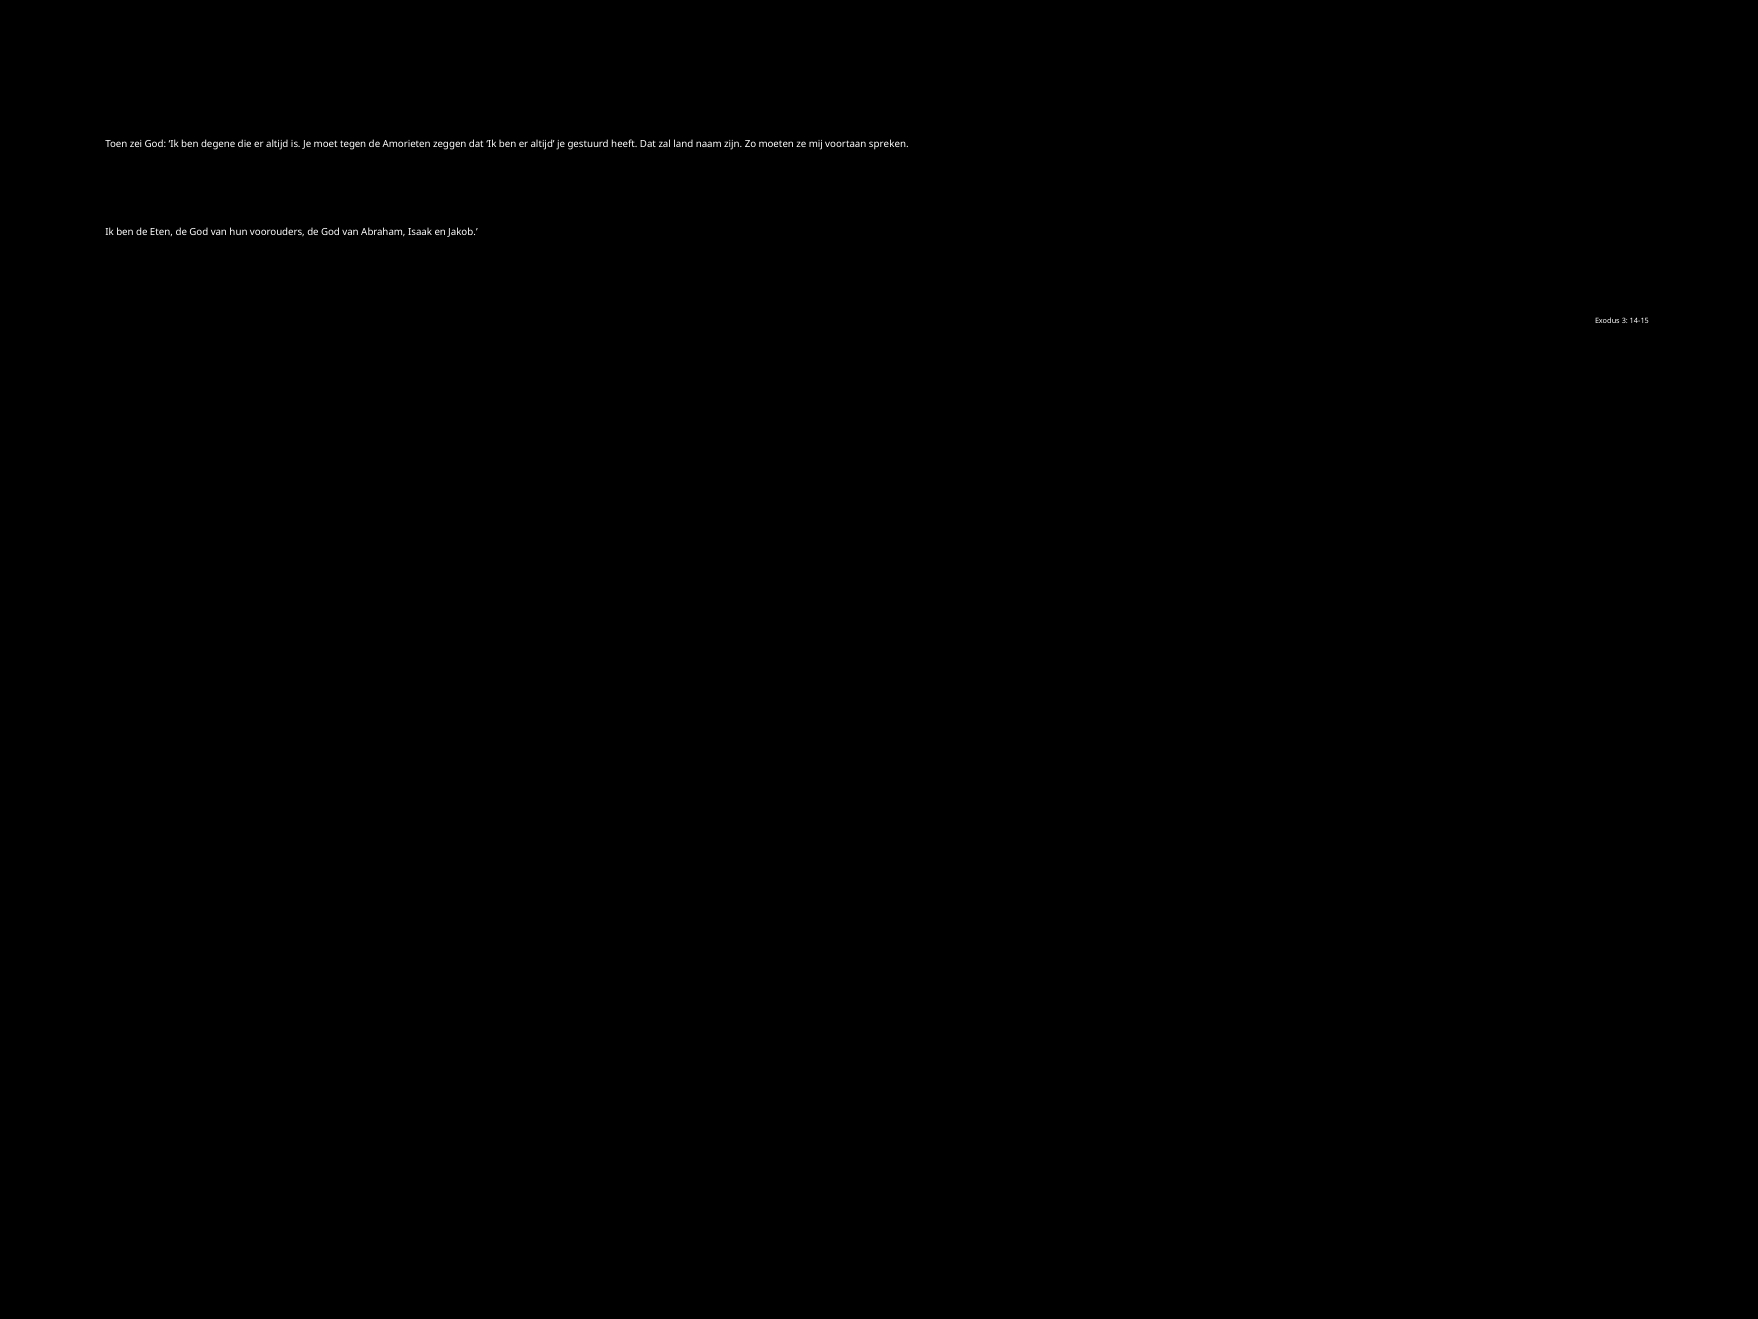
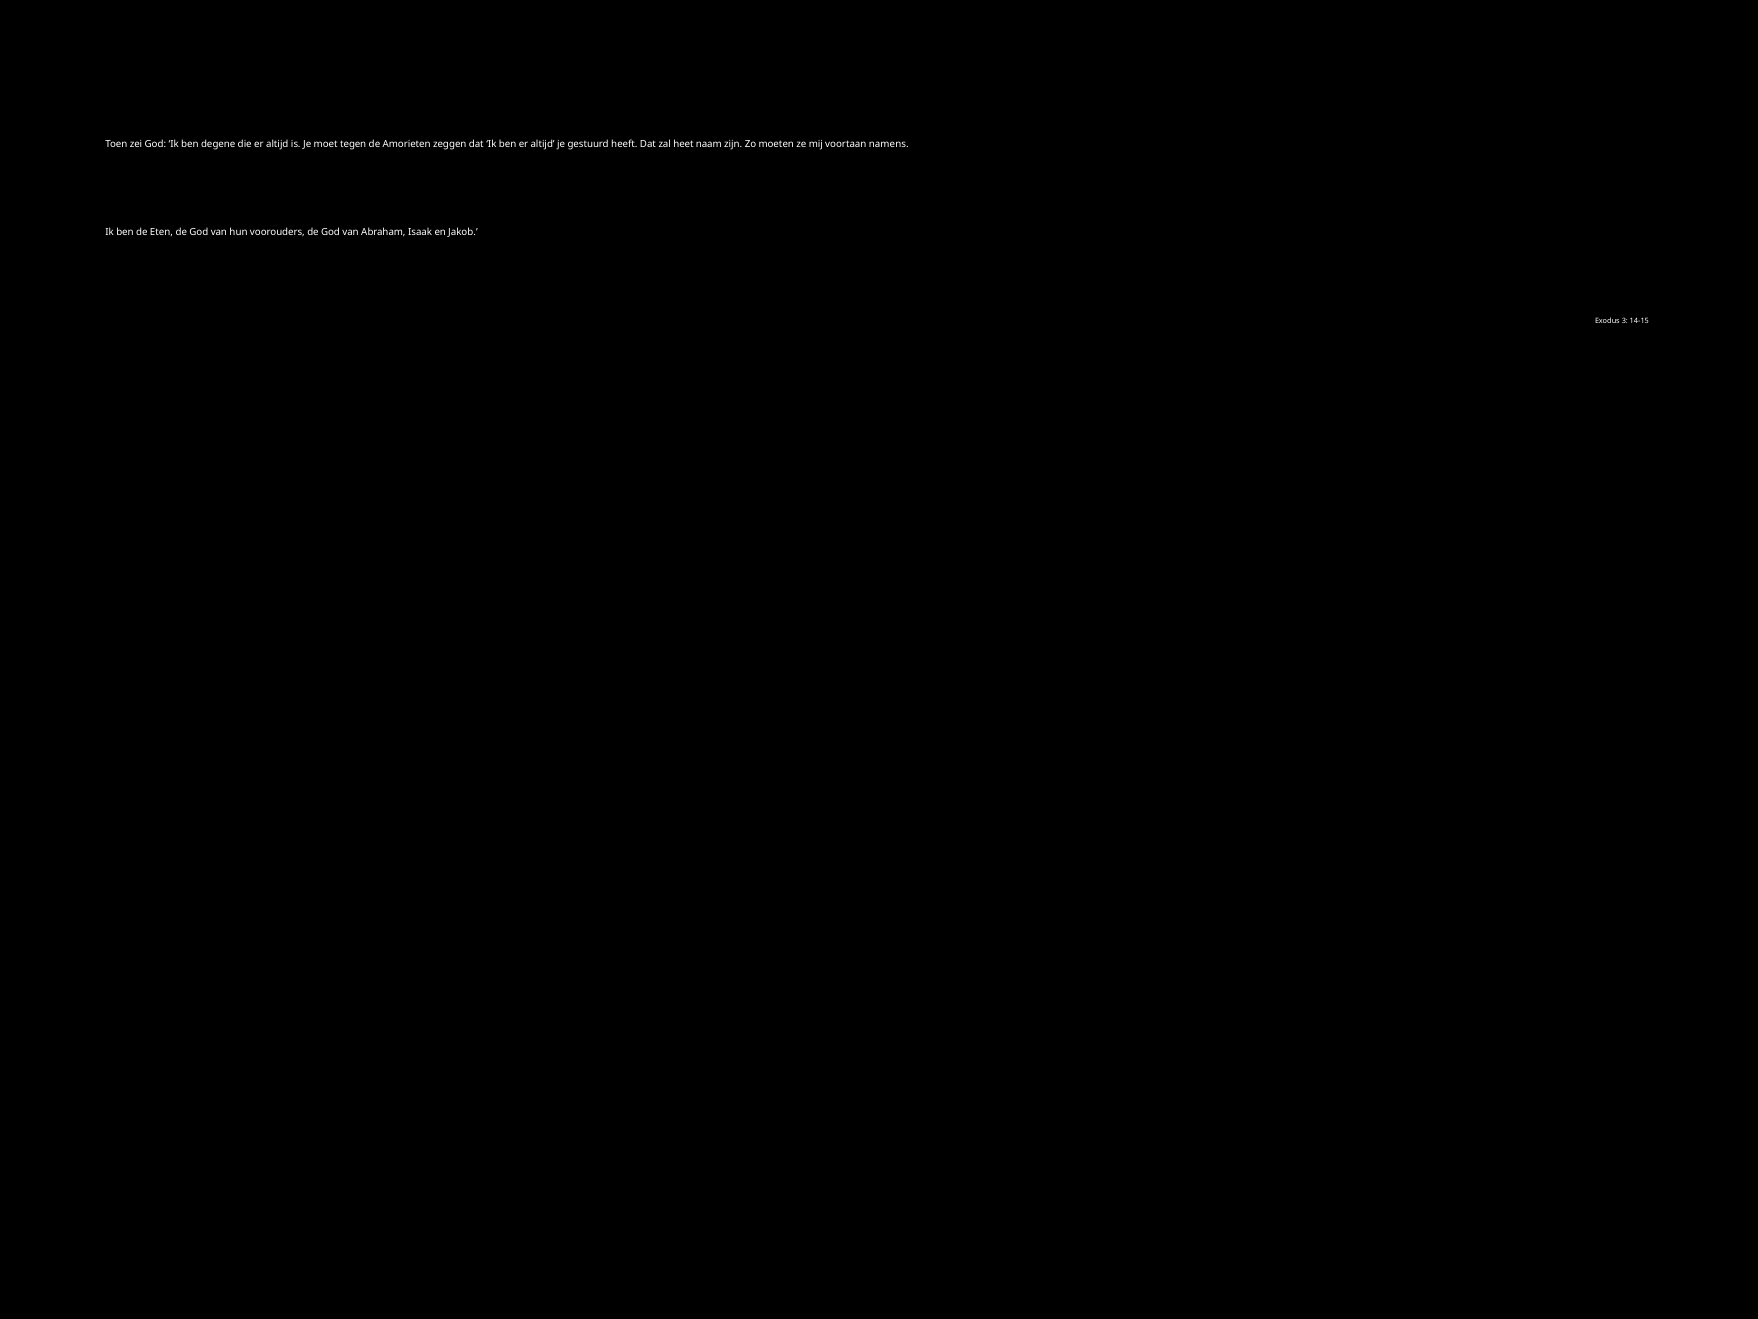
land: land -> heet (684, 144)
spreken: spreken -> namens (889, 144)
